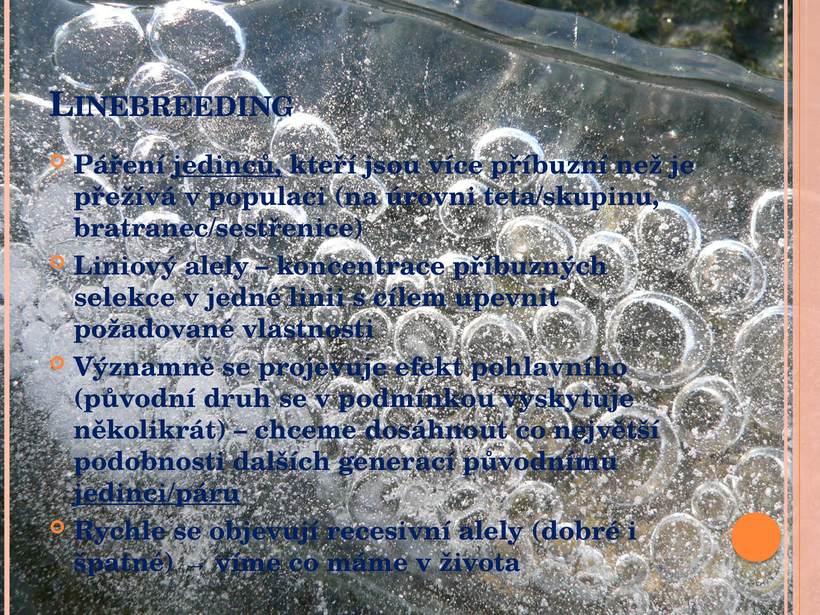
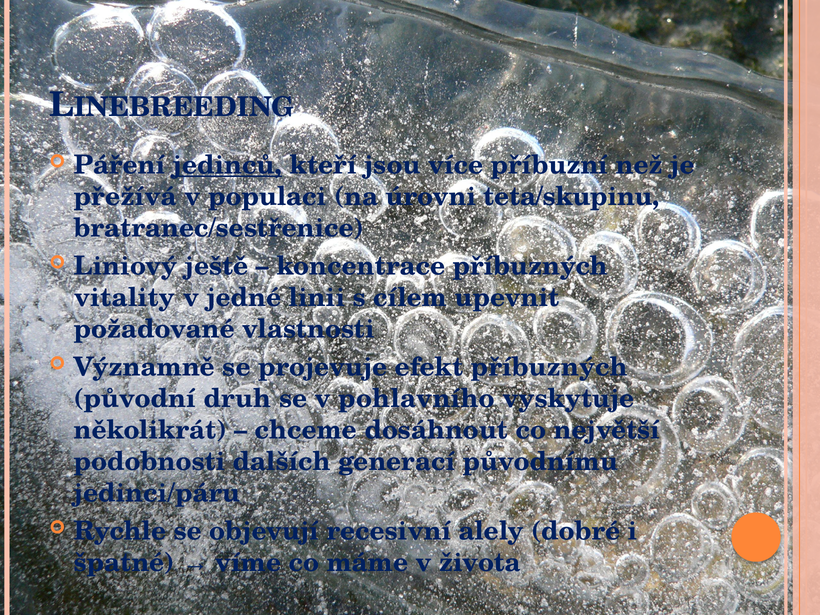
Liniový alely: alely -> ještě (217, 266)
selekce: selekce -> vitality (125, 298)
efekt pohlavního: pohlavního -> příbuzných (549, 367)
podmínkou: podmínkou -> pohlavního (417, 399)
jedinci/páru underline: present -> none (157, 493)
